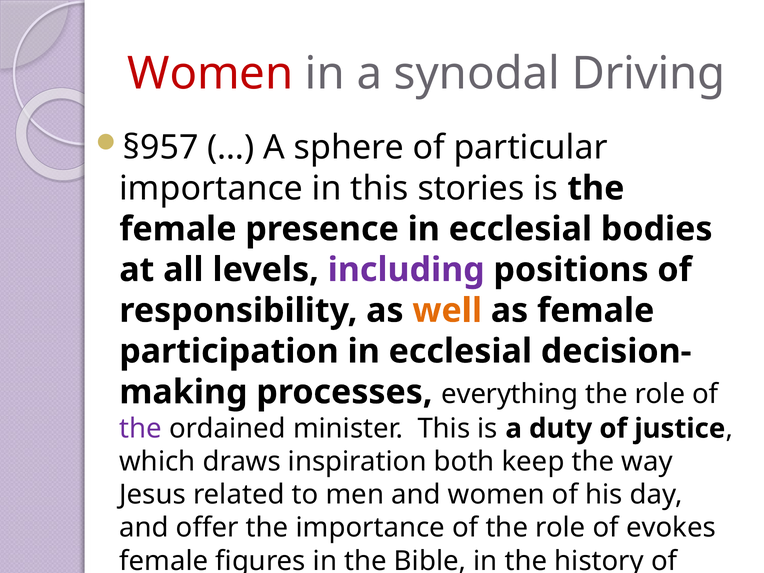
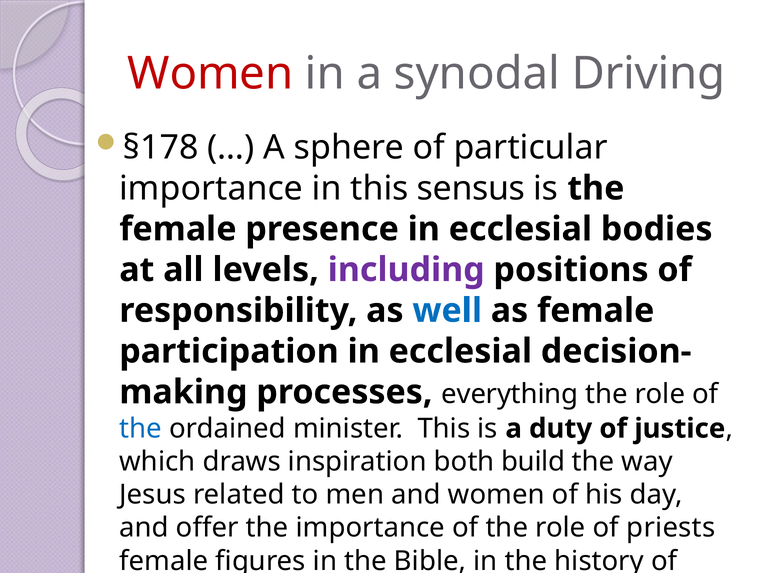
§957: §957 -> §178 (161, 148)
stories: stories -> sensus (471, 188)
well colour: orange -> blue (447, 311)
the colour: purple -> blue (141, 429)
keep: keep -> build (533, 462)
evokes: evokes -> priests (671, 528)
